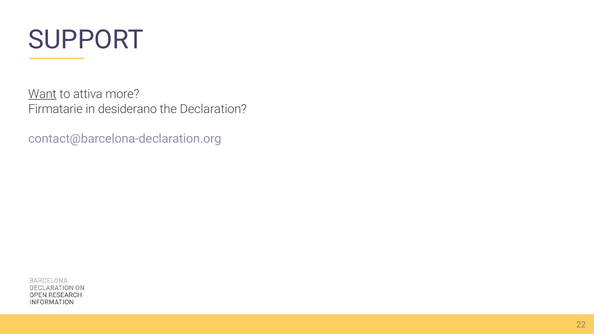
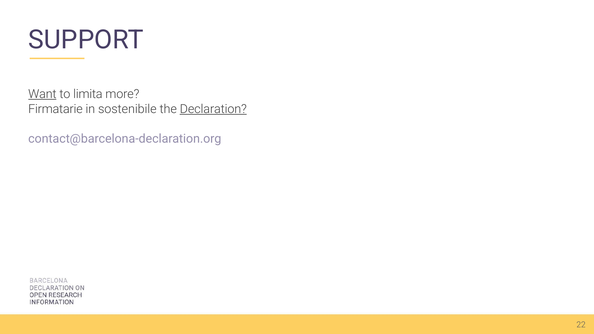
attiva: attiva -> limita (88, 94)
desiderano: desiderano -> sostenibile (127, 109)
Declaration underline: none -> present (213, 109)
